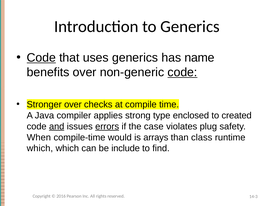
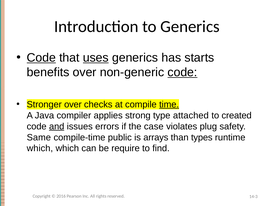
uses underline: none -> present (96, 57)
name: name -> starts (199, 57)
time underline: none -> present (169, 104)
enclosed: enclosed -> attached (191, 115)
errors underline: present -> none (107, 126)
When: When -> Same (39, 137)
would: would -> public (120, 137)
class: class -> types (202, 137)
include: include -> require (126, 148)
